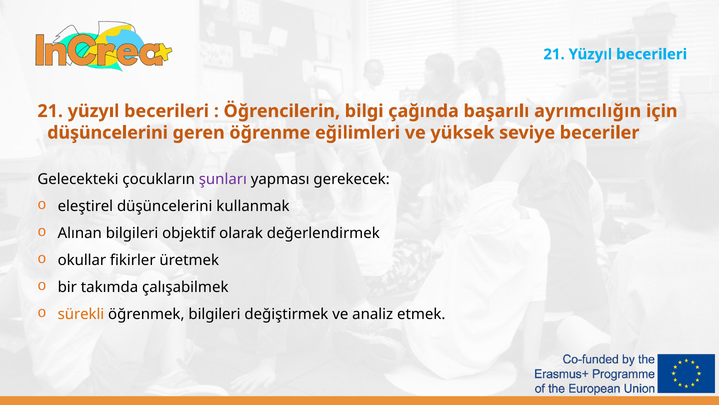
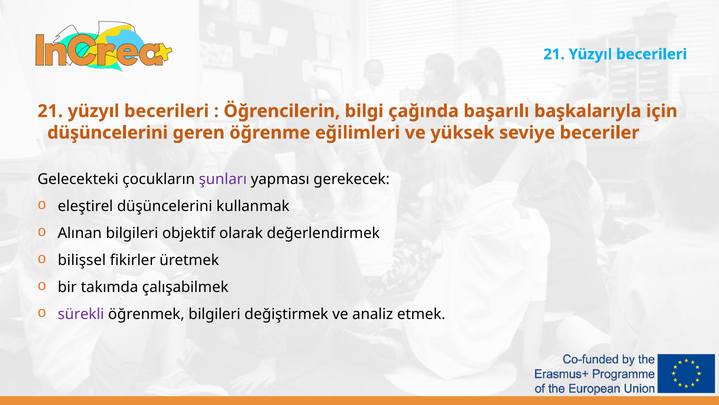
ayrımcılığın: ayrımcılığın -> başkalarıyla (588, 111)
okullar: okullar -> bilişsel (82, 260)
sürekli colour: orange -> purple (81, 314)
